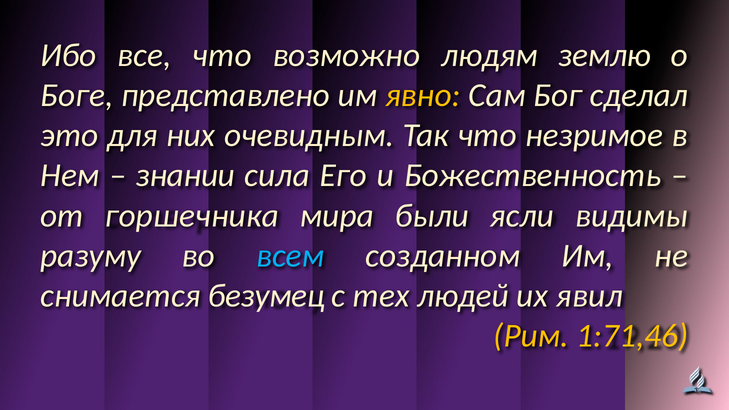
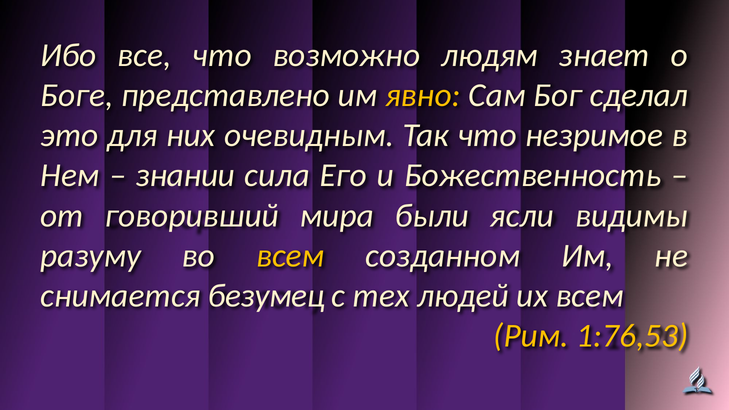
землю: землю -> знает (604, 55)
горшечника: горшечника -> говоривший (192, 216)
всем colour: light blue -> yellow (290, 256)
их явил: явил -> всем (590, 296)
1:71,46: 1:71,46 -> 1:76,53 (632, 336)
